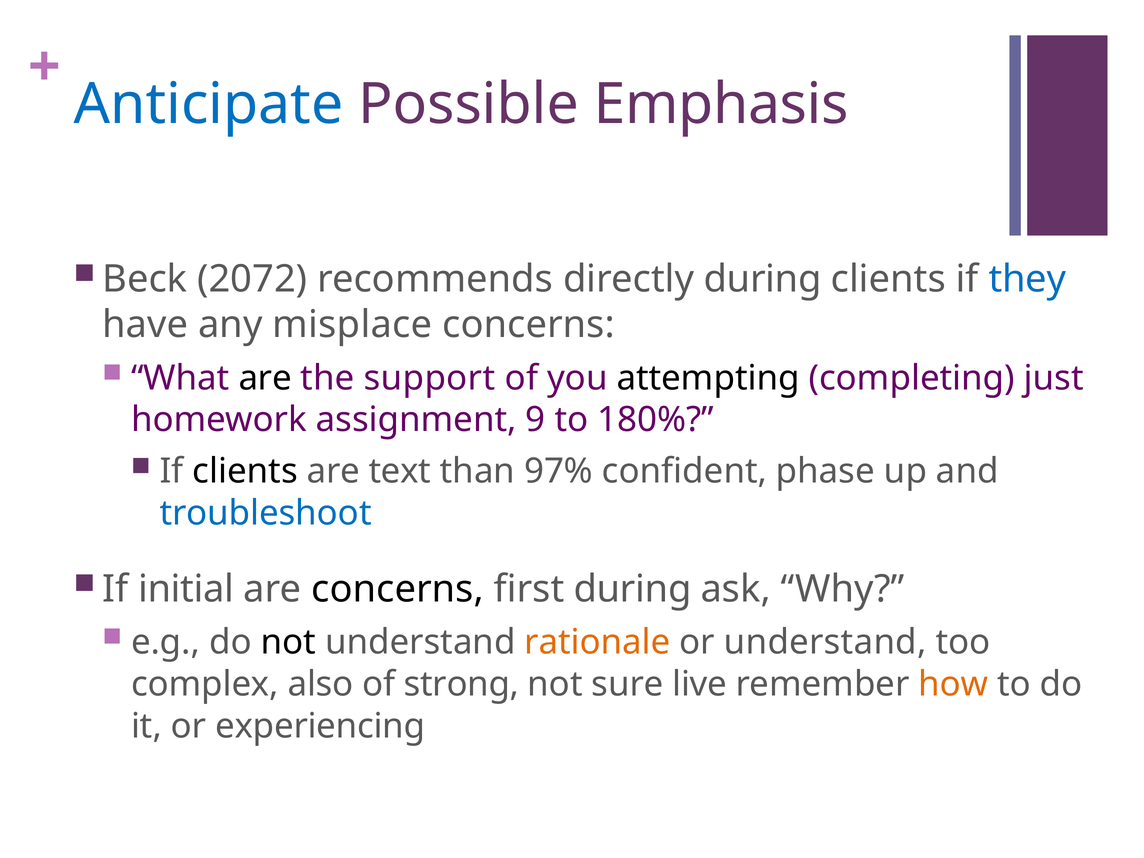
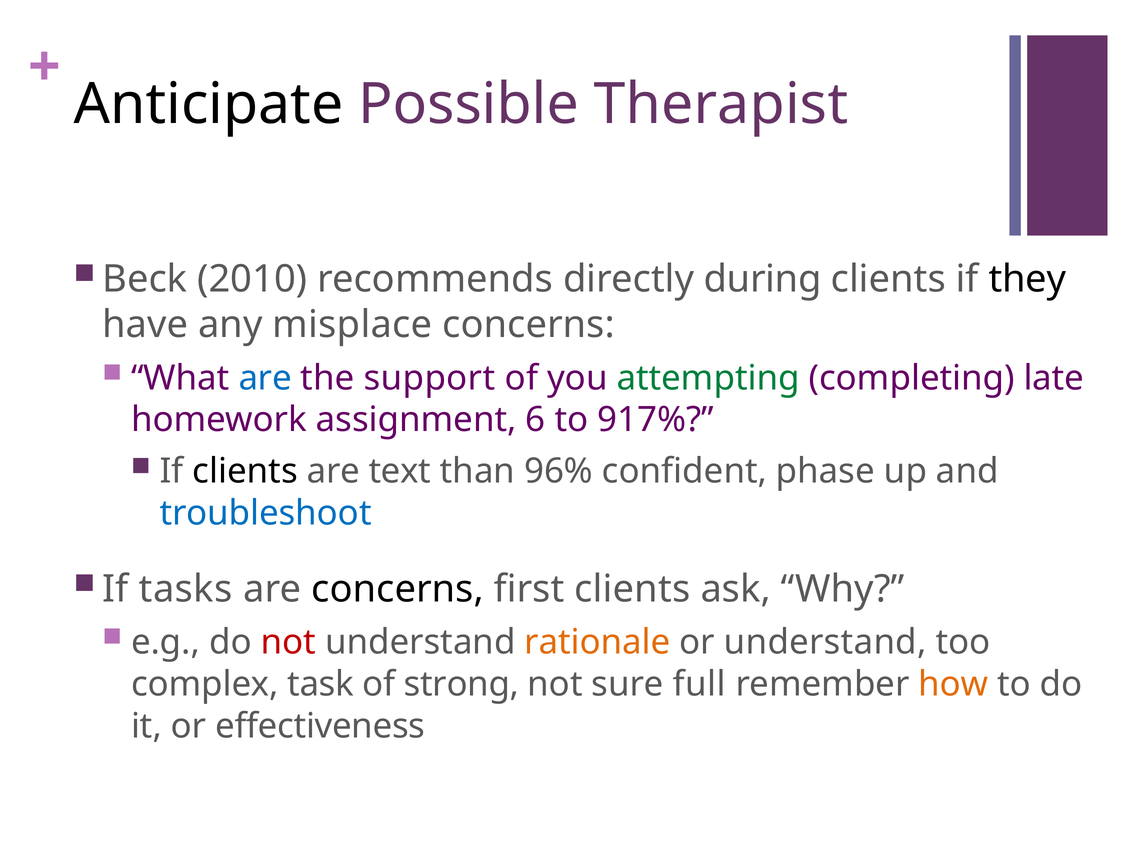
Anticipate colour: blue -> black (209, 105)
Emphasis: Emphasis -> Therapist (721, 105)
2072: 2072 -> 2010 (252, 279)
they colour: blue -> black (1027, 279)
are colour: black -> blue (265, 378)
attempting colour: black -> green (708, 378)
just: just -> late (1054, 378)
9: 9 -> 6 (535, 420)
180%: 180% -> 917% (655, 420)
97%: 97% -> 96% (559, 471)
initial: initial -> tasks (186, 589)
first during: during -> clients (632, 589)
not colour: black -> red (288, 642)
also: also -> task (321, 684)
live: live -> full (699, 684)
experiencing: experiencing -> effectiveness (320, 726)
